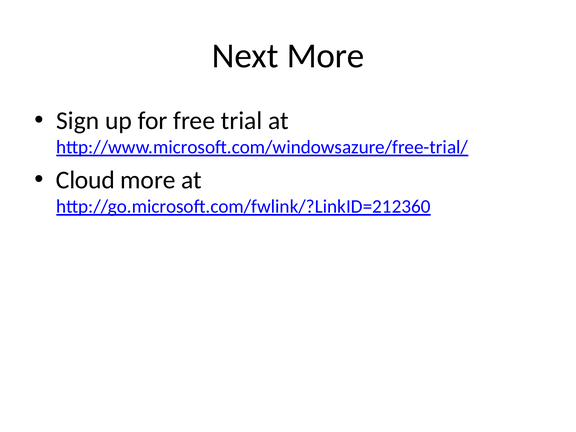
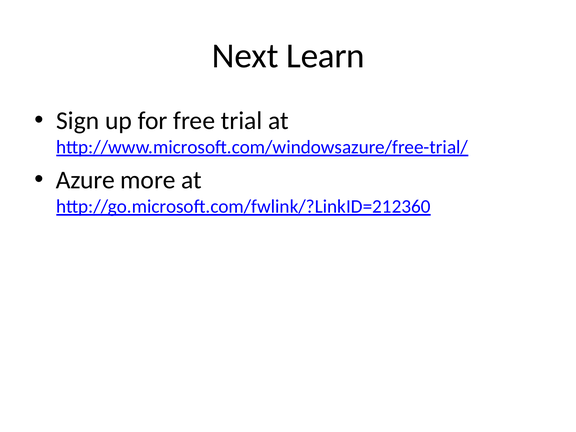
Next More: More -> Learn (325, 56)
Cloud: Cloud -> Azure (85, 180)
